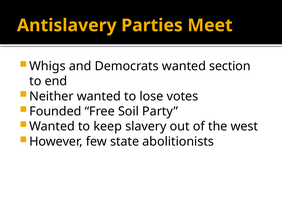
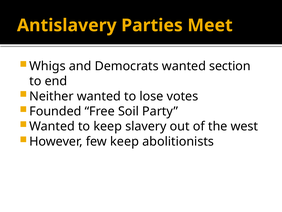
few state: state -> keep (125, 141)
